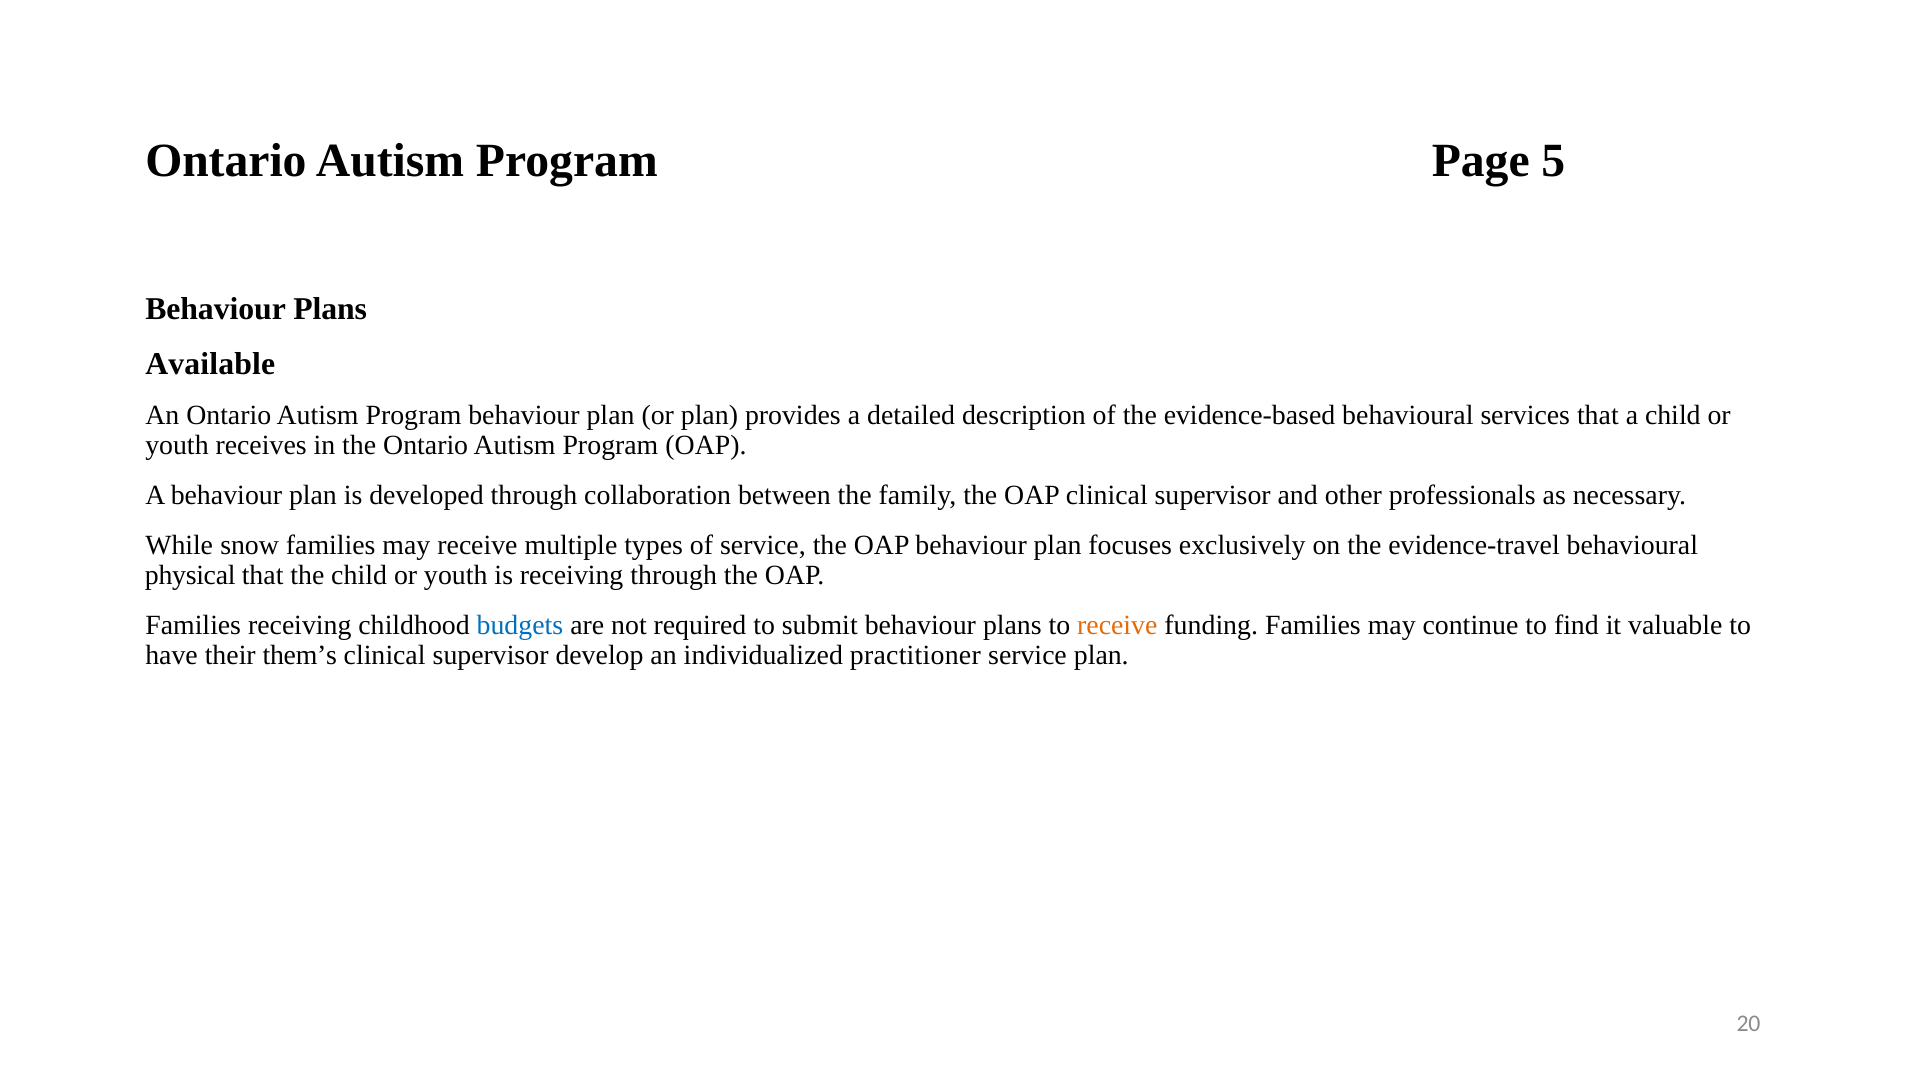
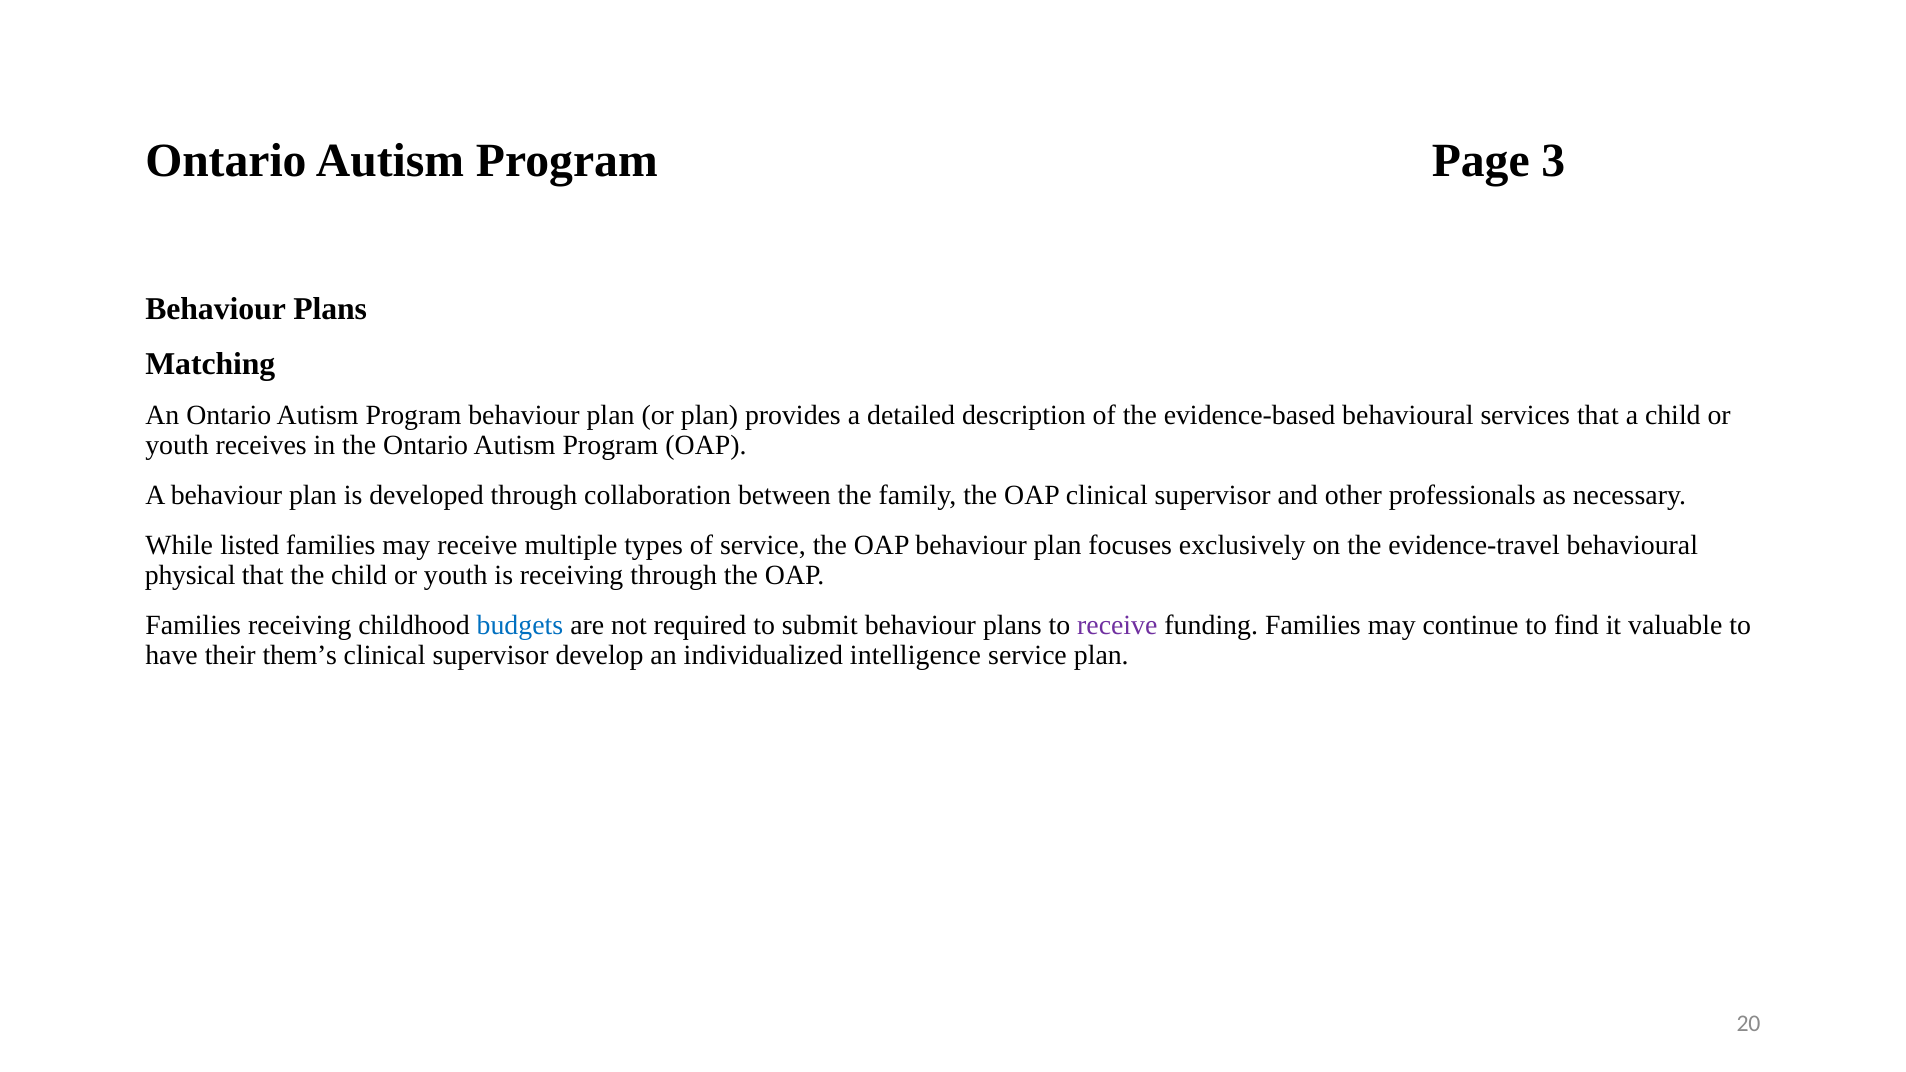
5: 5 -> 3 (1553, 160)
Available: Available -> Matching (210, 364)
snow: snow -> listed (250, 546)
receive colour: orange -> purple (1117, 626)
practitioner: practitioner -> intelligence (915, 656)
